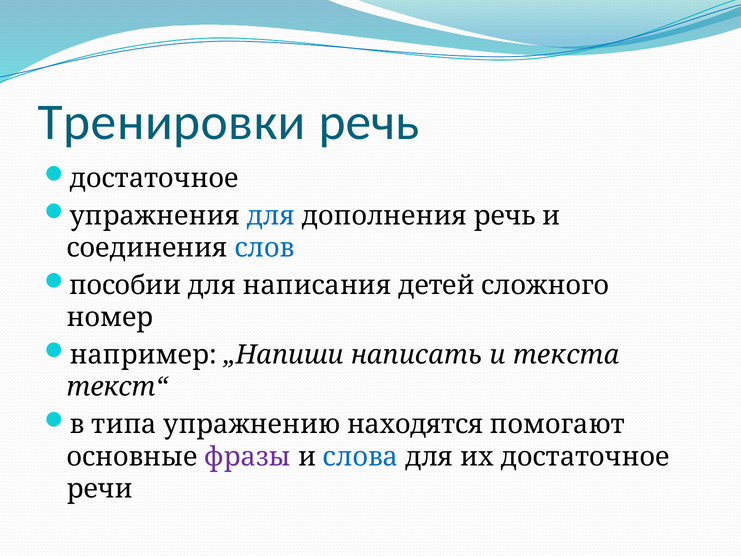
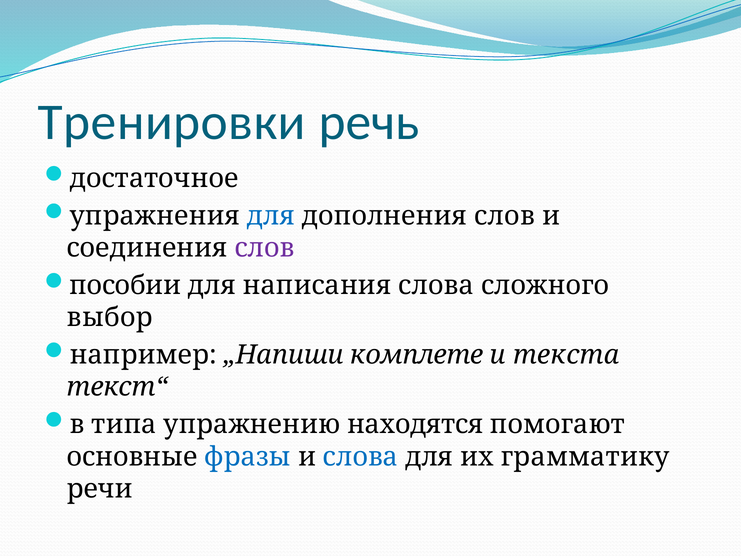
дополнения речь: речь -> слов (505, 216)
слов colour: blue -> purple (265, 248)
написания детей: детей -> слова (436, 285)
номер: номер -> выбор (110, 317)
написать: написать -> комплете (417, 355)
фразы colour: purple -> blue (248, 456)
их достаточное: достаточное -> грамматику (585, 456)
